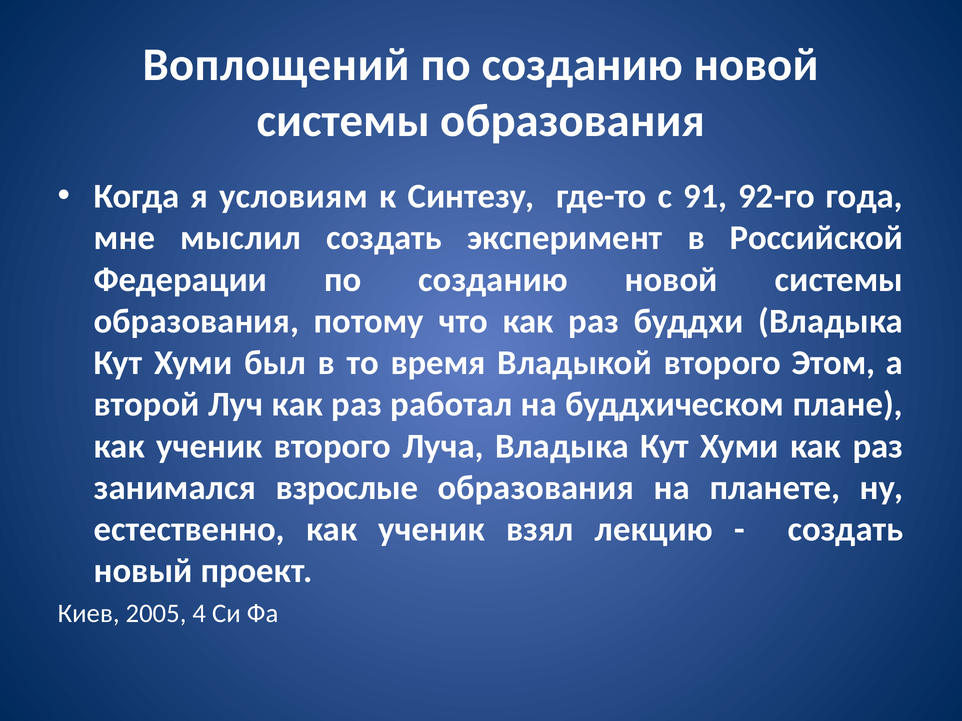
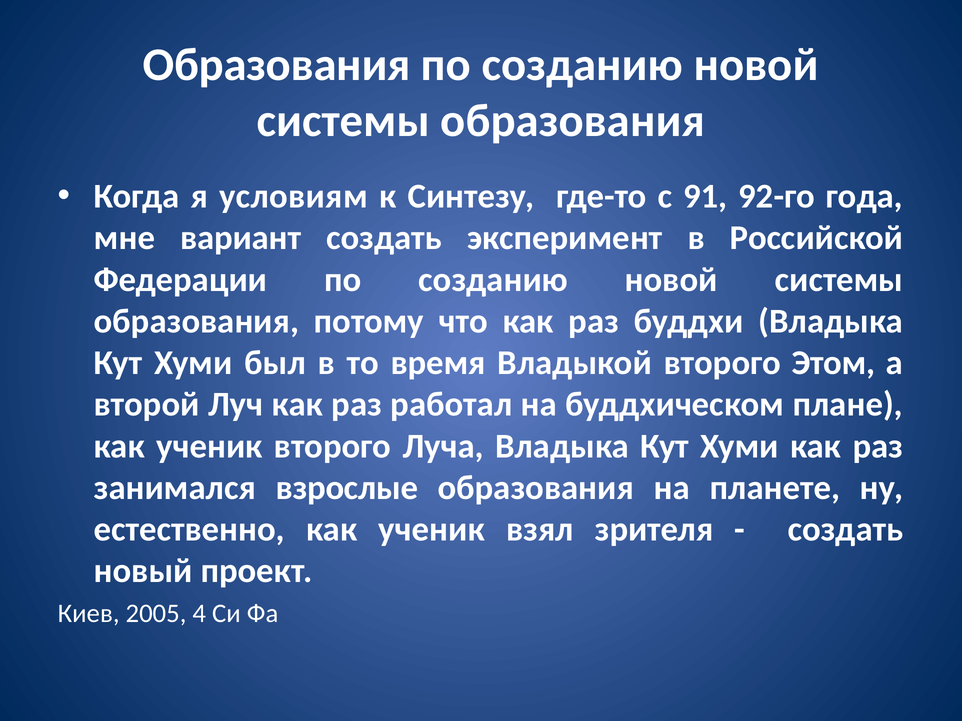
Воплощений: Воплощений -> Образования (277, 65)
мыслил: мыслил -> вариант (241, 238)
лекцию: лекцию -> зрителя (654, 530)
